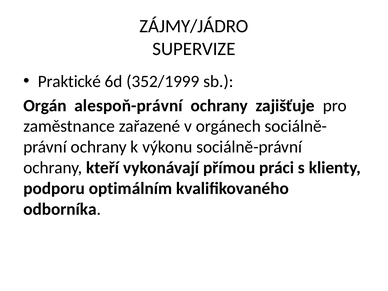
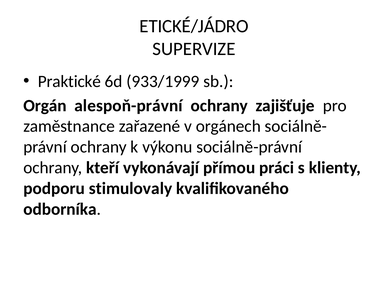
ZÁJMY/JÁDRO: ZÁJMY/JÁDRO -> ETICKÉ/JÁDRO (194, 26)
352/1999: 352/1999 -> 933/1999 (163, 81)
optimálním: optimálním -> stimulovaly (131, 188)
